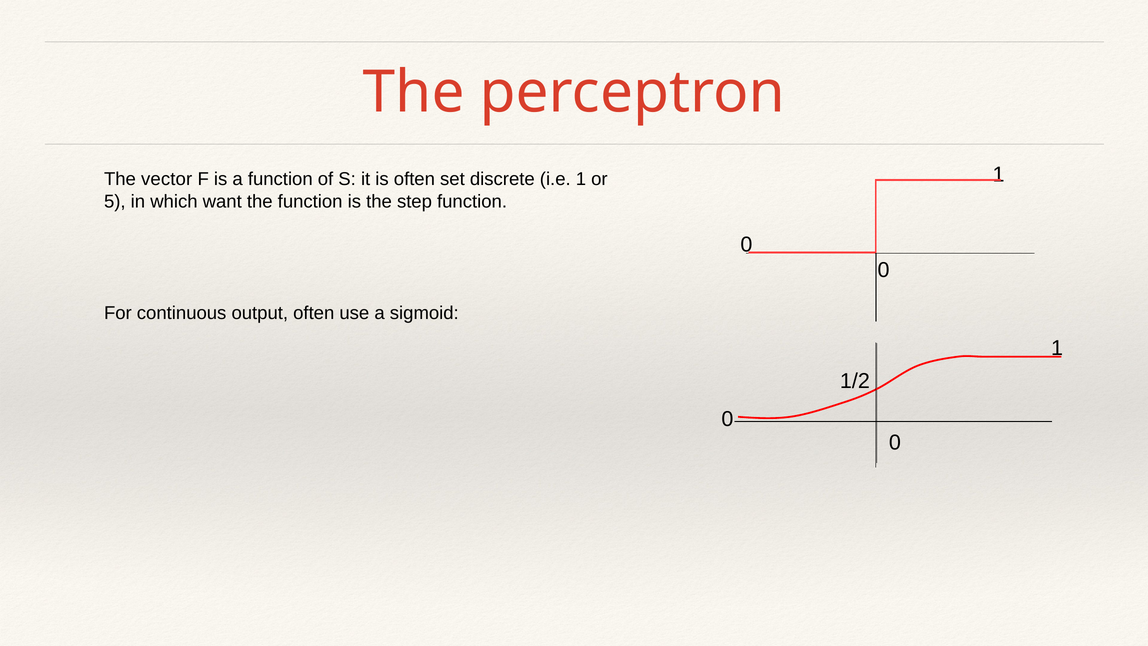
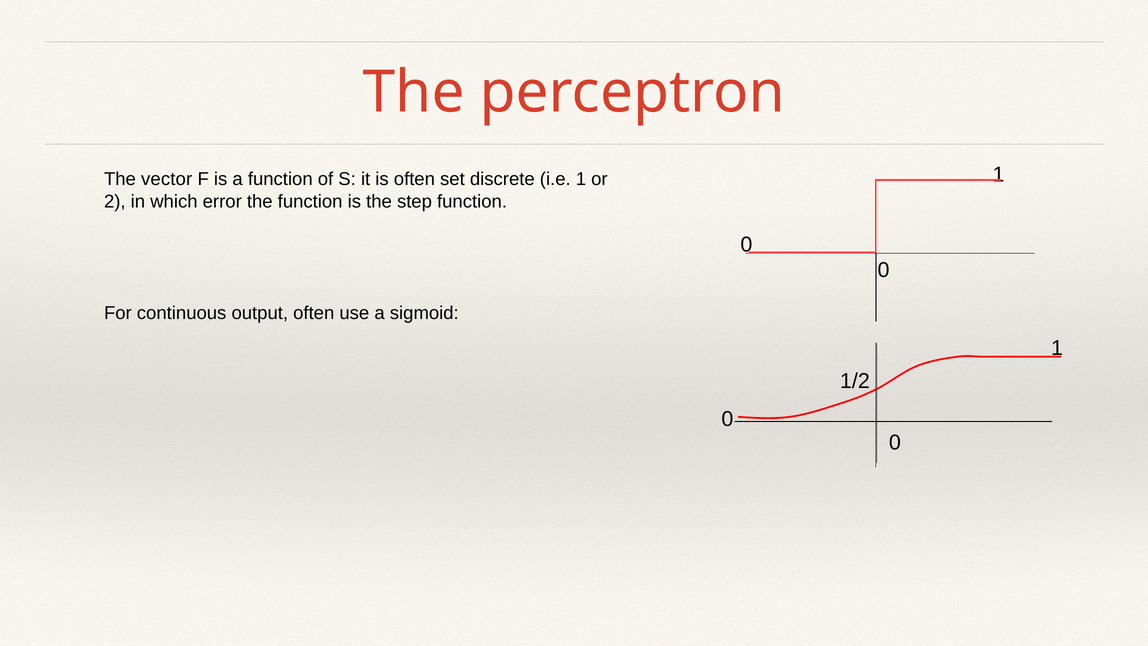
5: 5 -> 2 (115, 202)
want: want -> error (222, 202)
